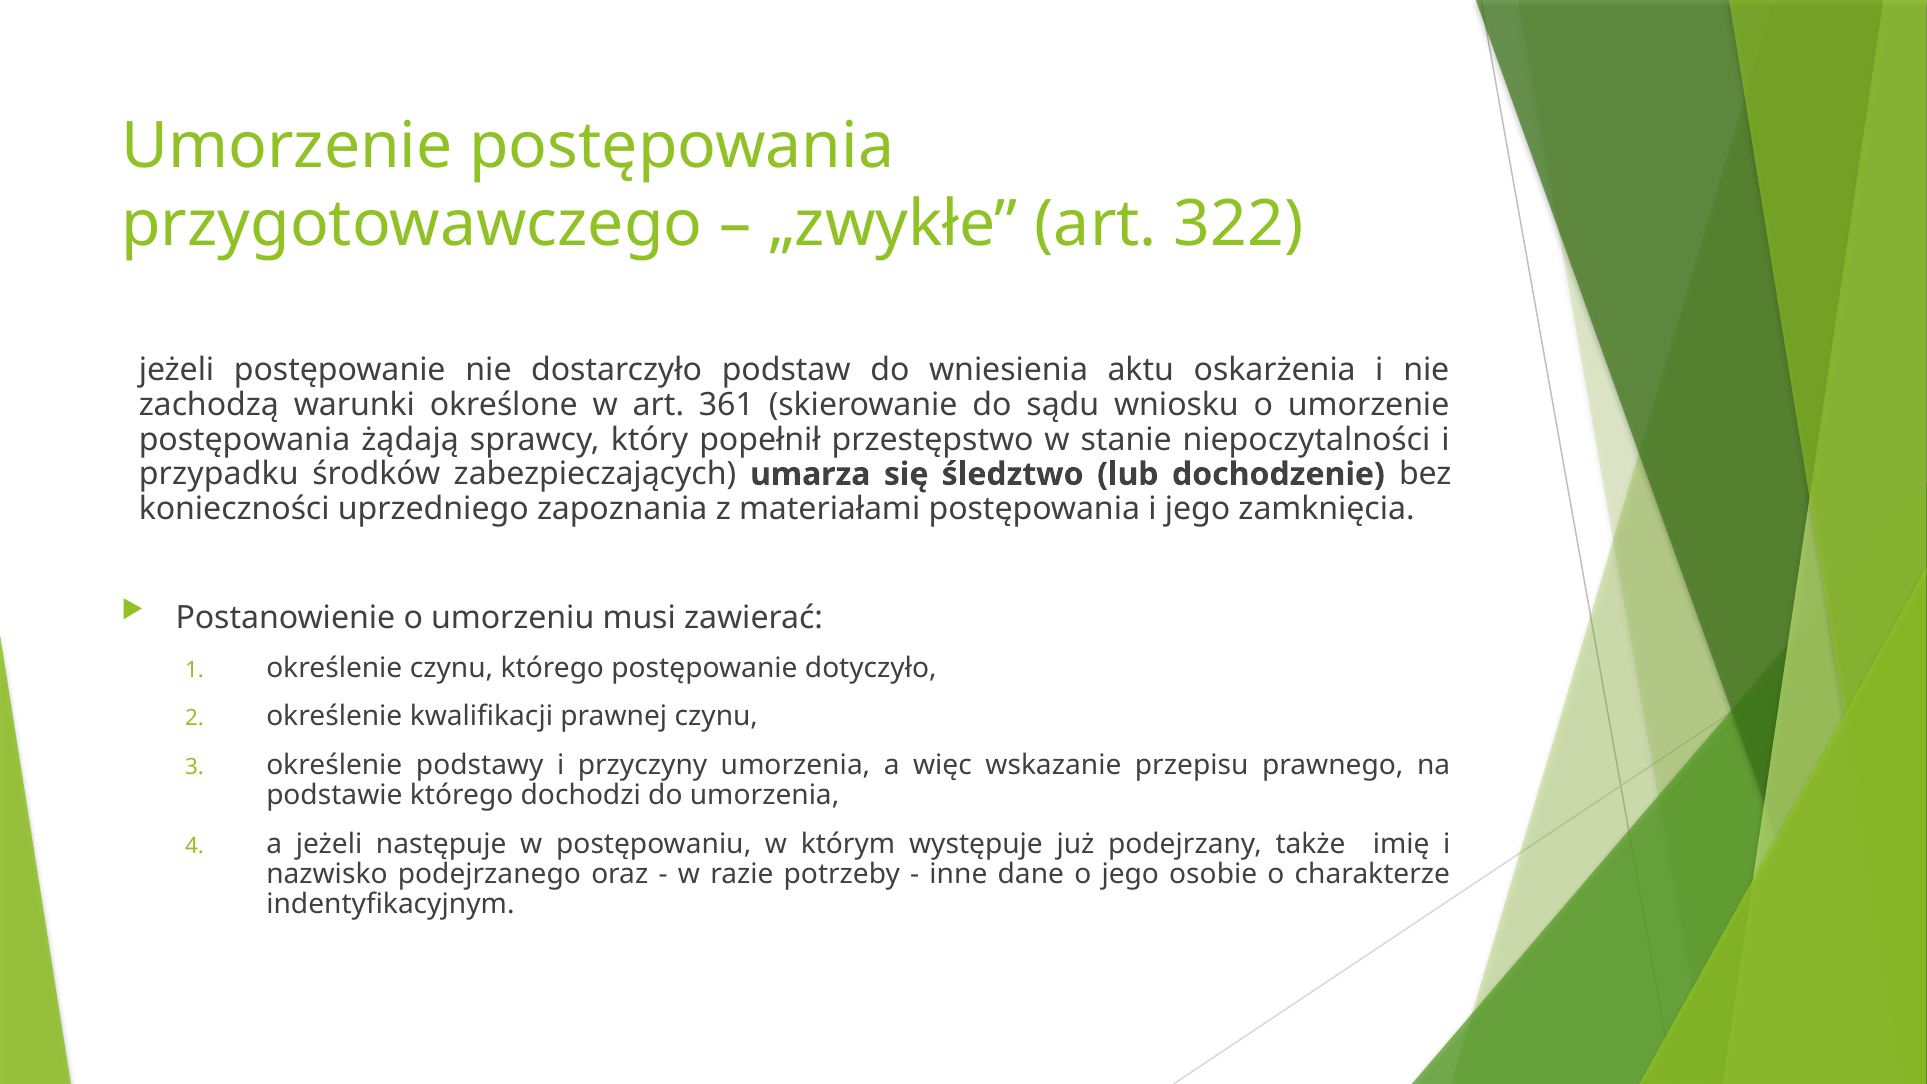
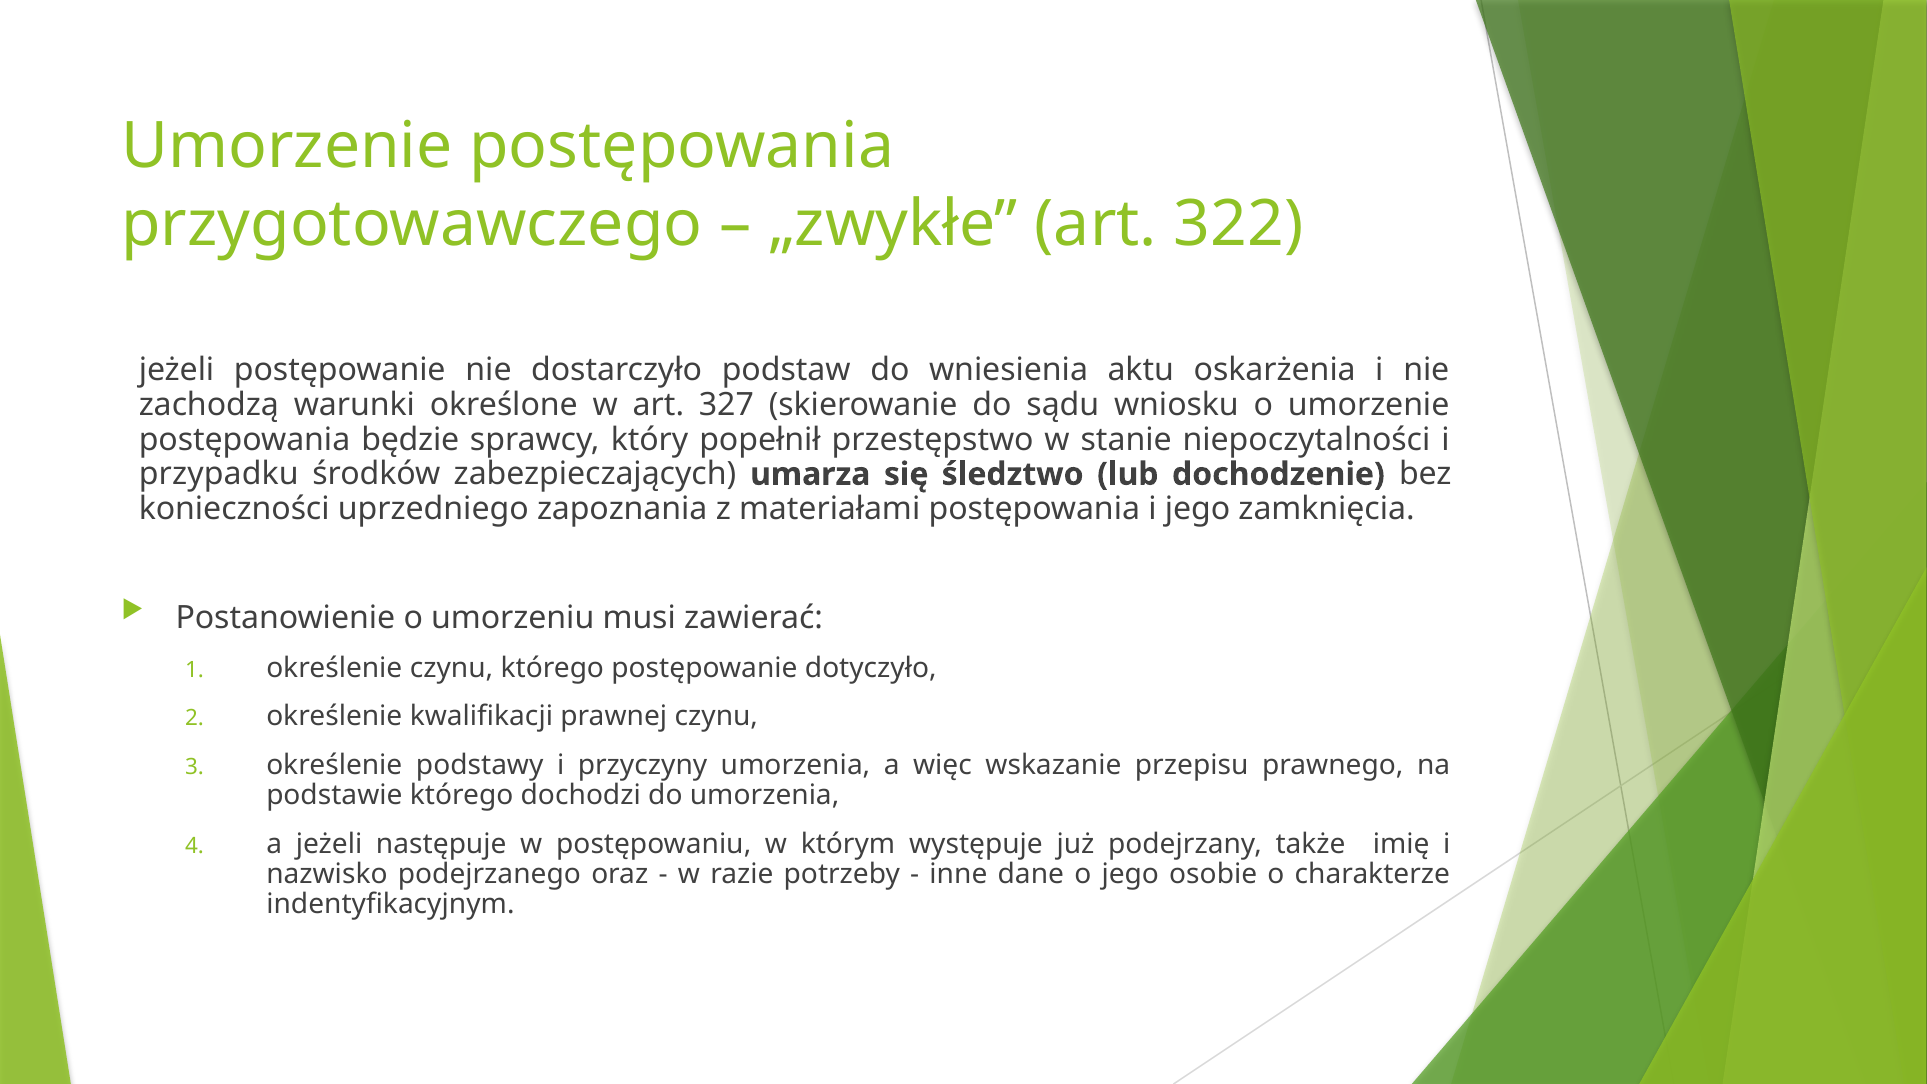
361: 361 -> 327 (726, 405)
żądają: żądają -> będzie (410, 440)
